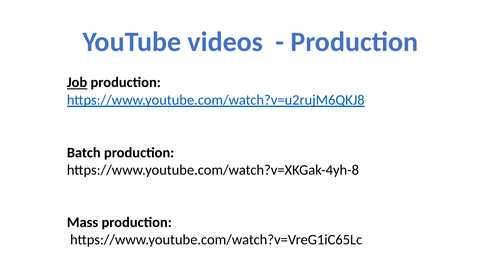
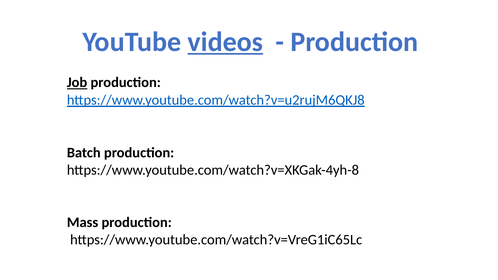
videos underline: none -> present (225, 42)
